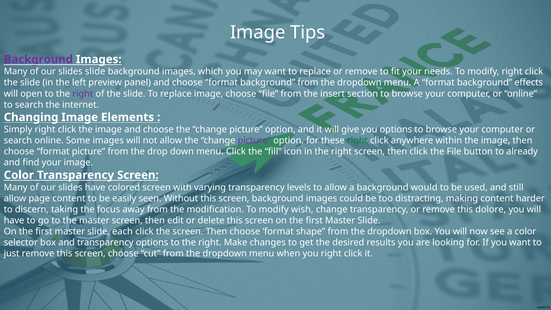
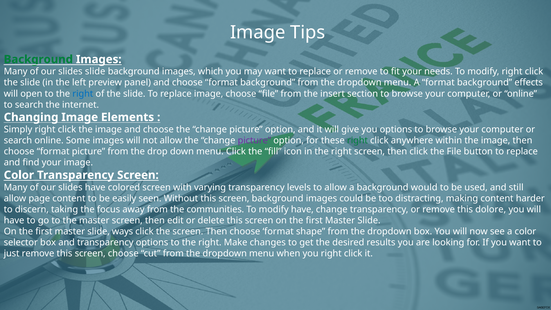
Background colour: purple -> green (38, 59)
right colour: purple -> blue (83, 94)
button to already: already -> replace (522, 151)
modification: modification -> communities (215, 209)
modify wish: wish -> have (302, 209)
each: each -> ways (123, 231)
